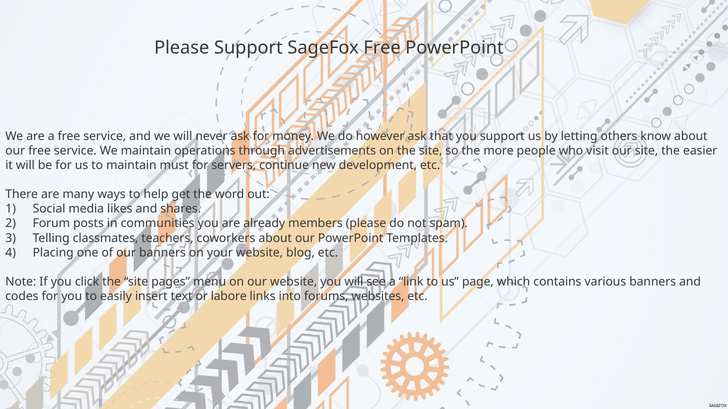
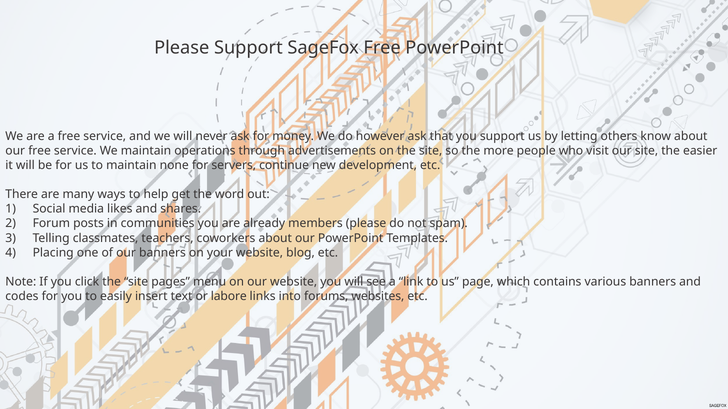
must: must -> none (174, 166)
